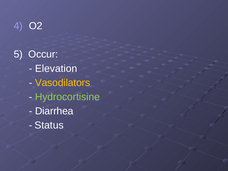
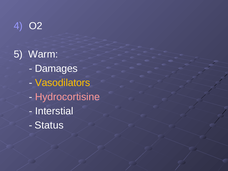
Occur: Occur -> Warm (43, 54)
Elevation: Elevation -> Damages (56, 68)
Hydrocortisine colour: light green -> pink (67, 97)
Diarrhea: Diarrhea -> Interstial (54, 111)
